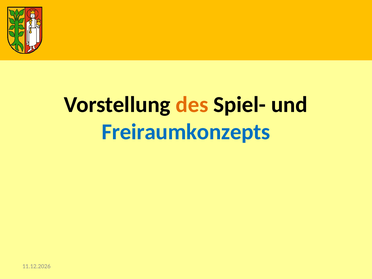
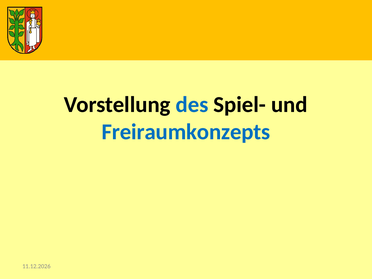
des colour: orange -> blue (192, 105)
